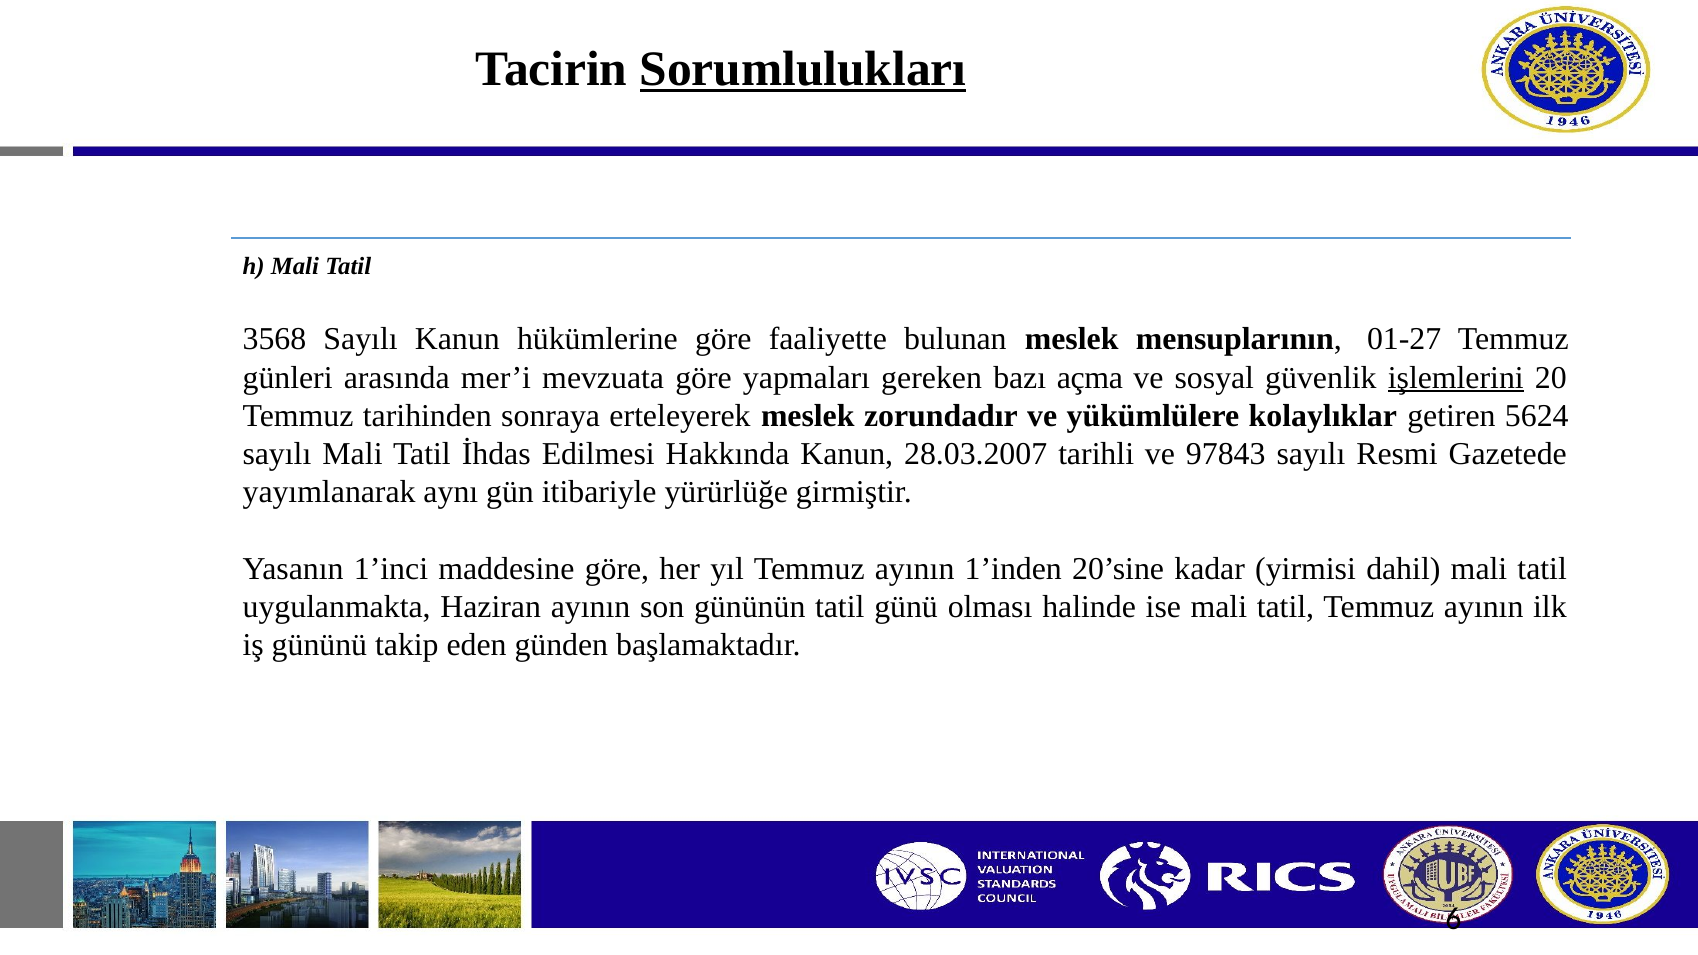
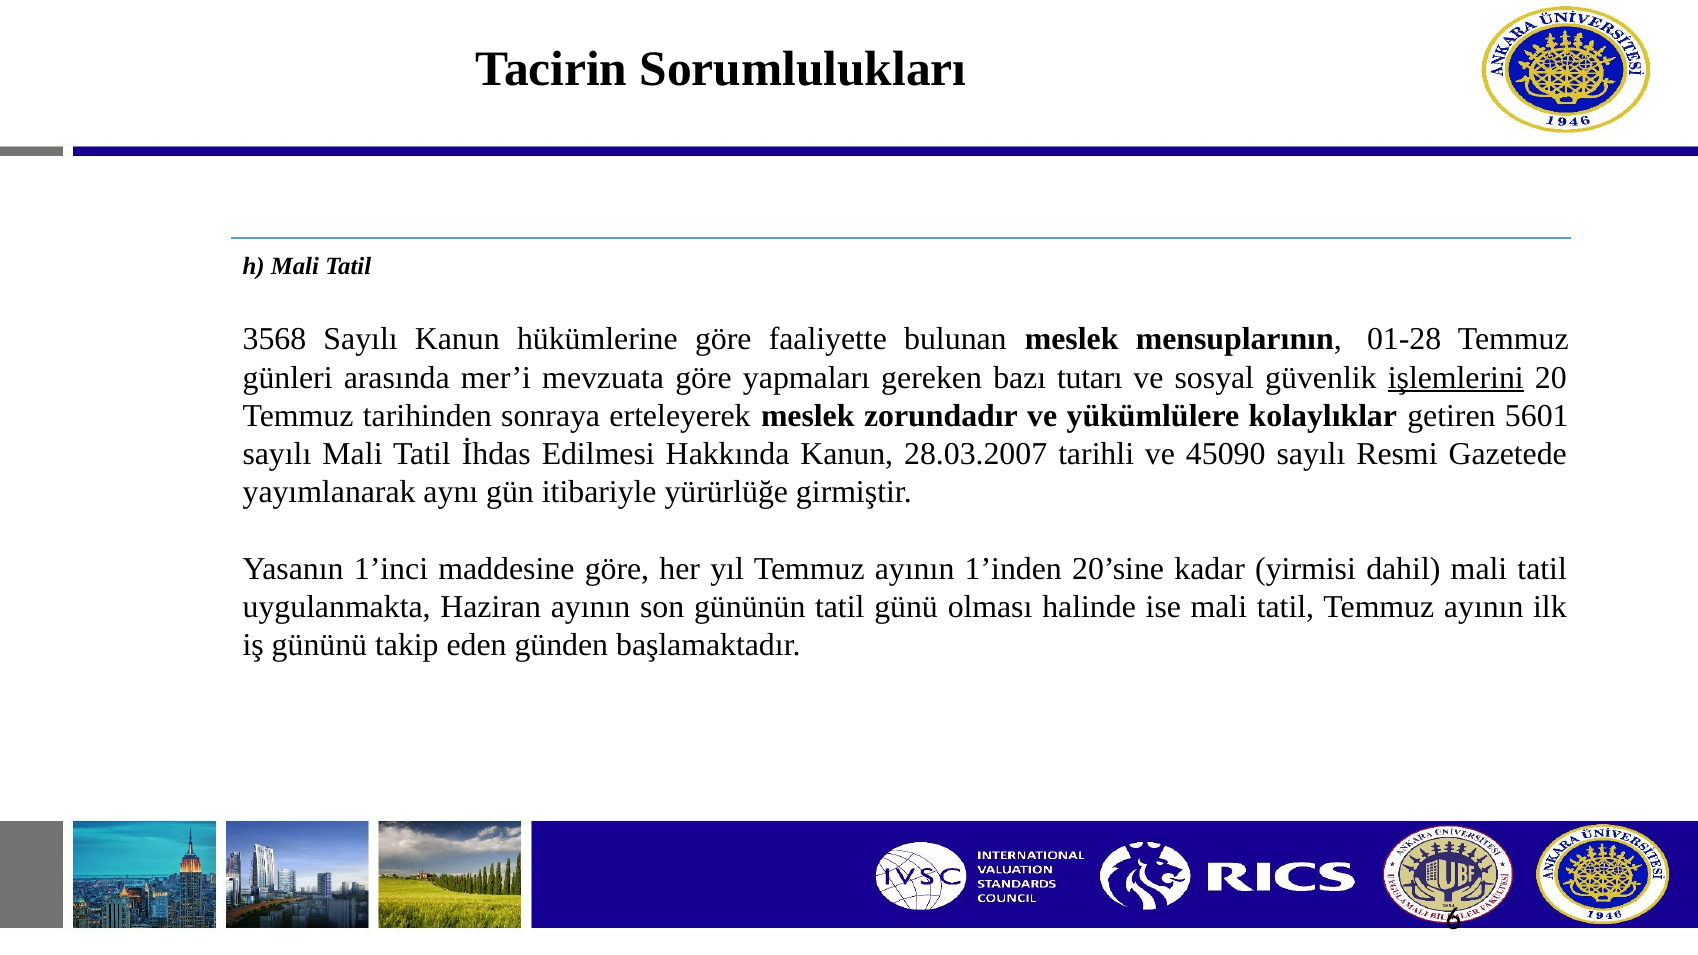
Sorumlulukları underline: present -> none (803, 69)
01-27: 01-27 -> 01-28 (1404, 340)
açma: açma -> tutarı (1090, 378)
5624: 5624 -> 5601 (1537, 416)
97843: 97843 -> 45090 (1226, 454)
